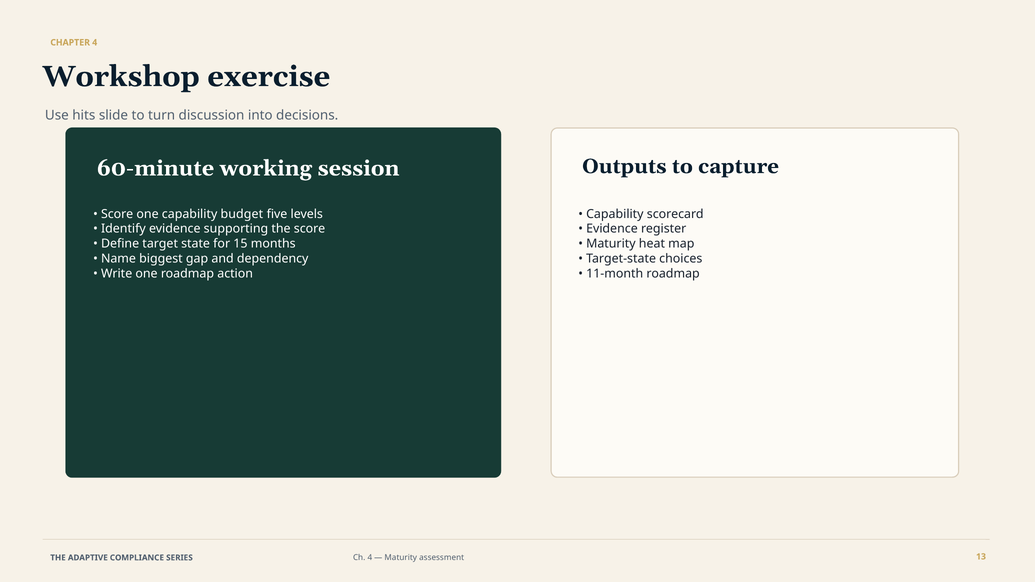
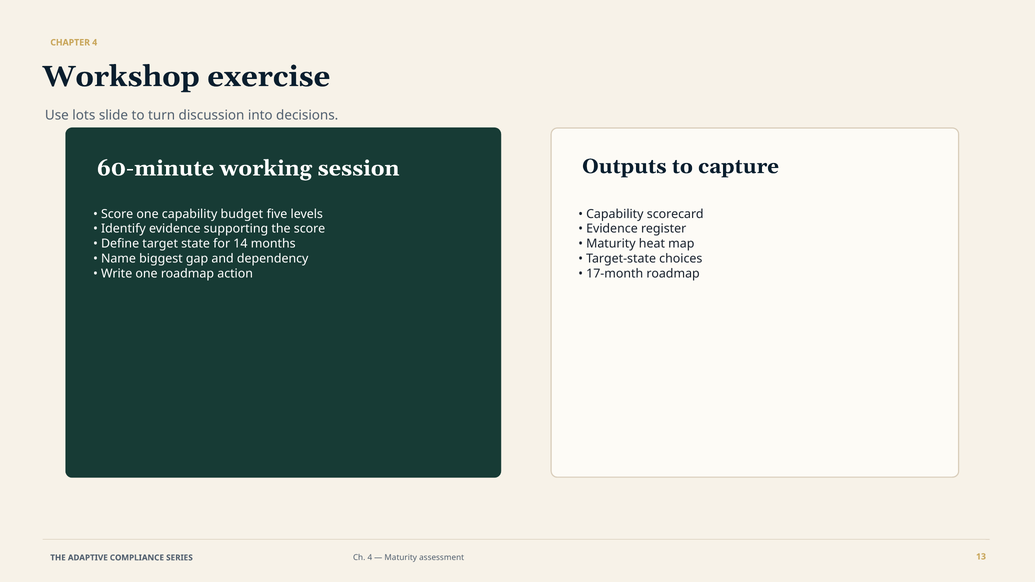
hits: hits -> lots (84, 115)
15: 15 -> 14 (240, 244)
11-month: 11-month -> 17-month (615, 274)
